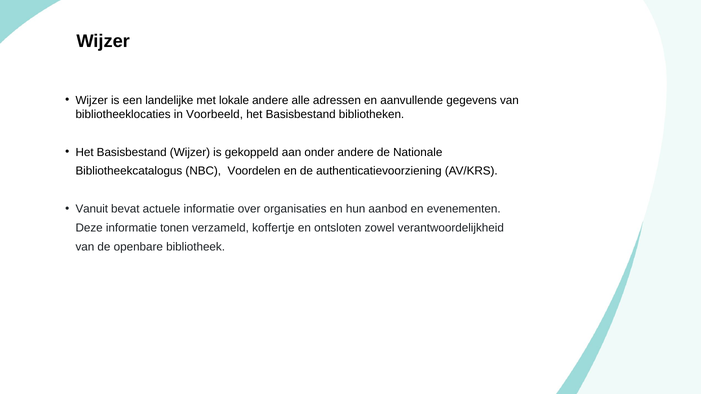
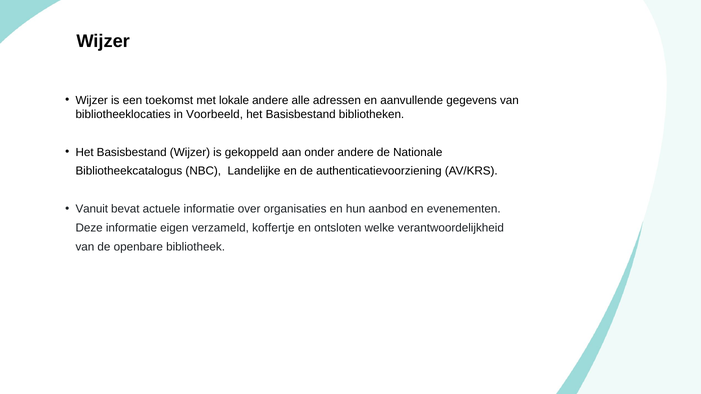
landelijke: landelijke -> toekomst (169, 100)
Voordelen: Voordelen -> Landelijke (254, 171)
tonen: tonen -> eigen (174, 228)
zowel: zowel -> welke (380, 228)
